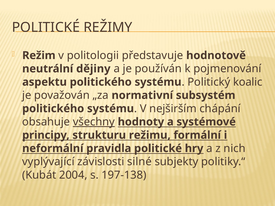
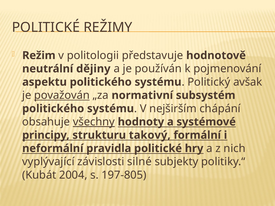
koalic: koalic -> avšak (248, 82)
považován underline: none -> present (62, 95)
režimu: režimu -> takový (150, 135)
197-138: 197-138 -> 197-805 (124, 175)
